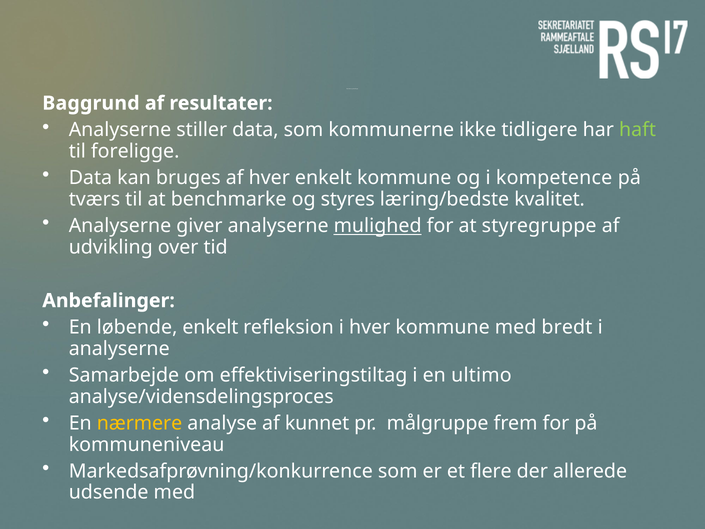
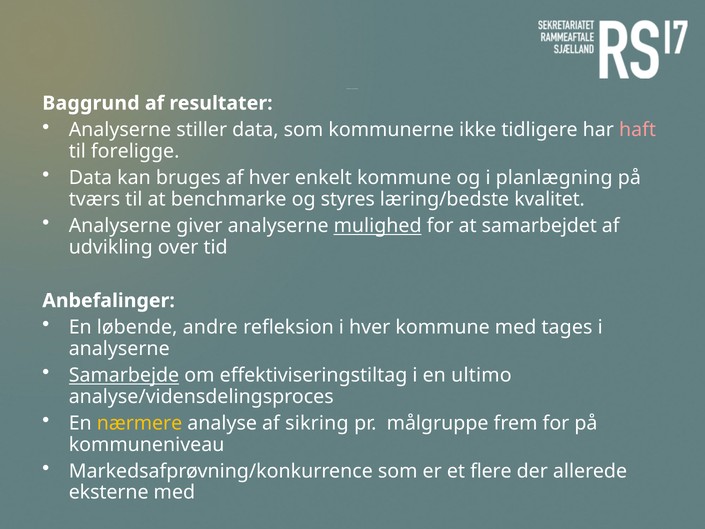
haft colour: light green -> pink (637, 130)
kompetence: kompetence -> planlægning (554, 178)
styregruppe: styregruppe -> samarbejdet (539, 226)
løbende enkelt: enkelt -> andre (210, 327)
bredt: bredt -> tages (567, 327)
Samarbejde underline: none -> present (124, 375)
kunnet: kunnet -> sikring (317, 423)
udsende: udsende -> eksterne (109, 492)
